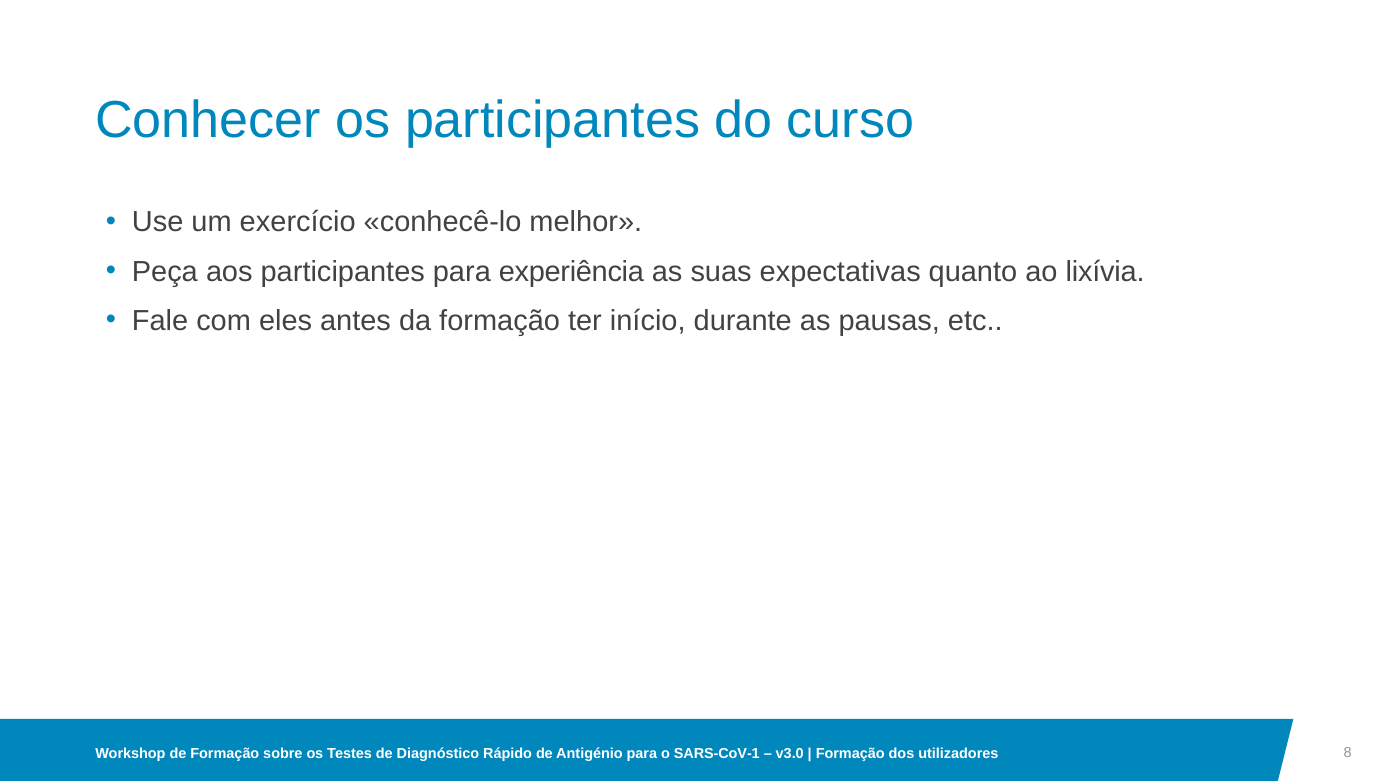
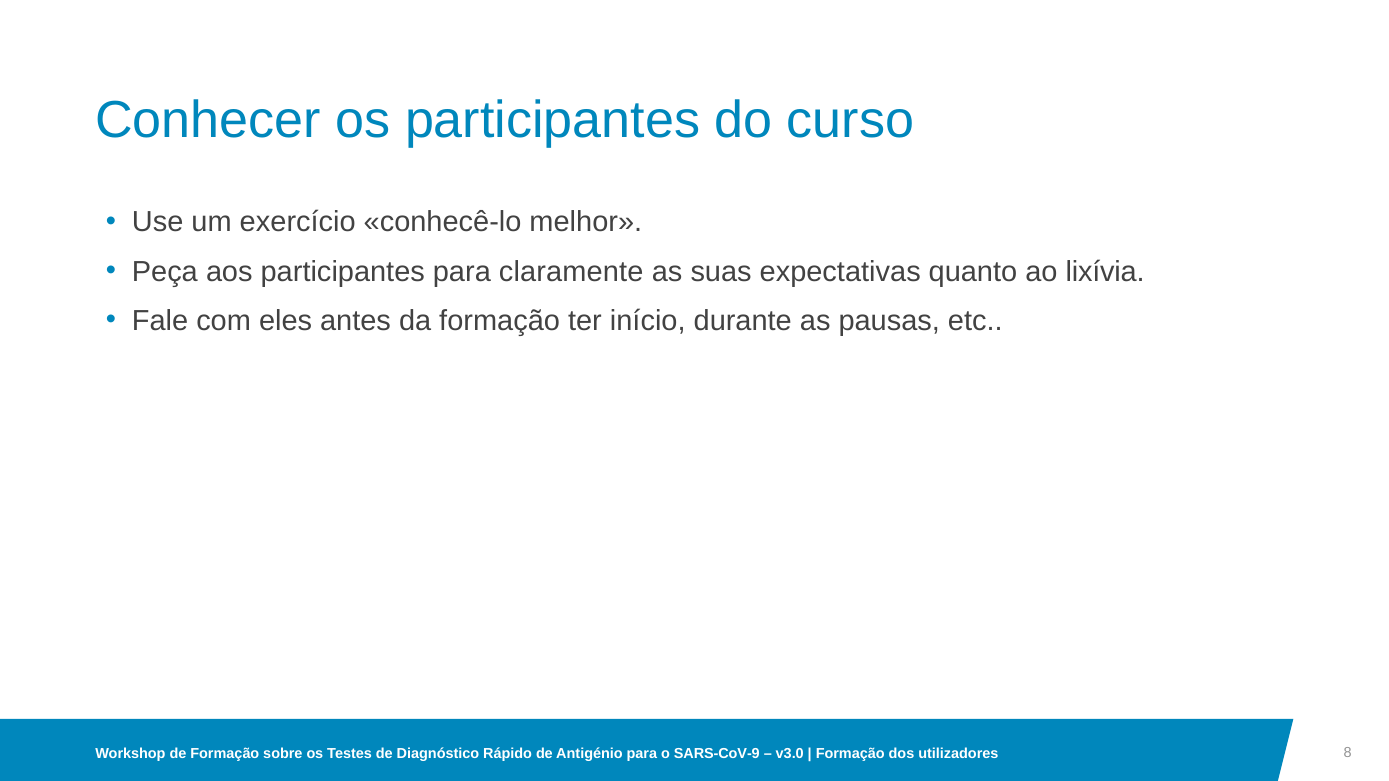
experiência: experiência -> claramente (571, 272)
SARS-CoV-1: SARS-CoV-1 -> SARS-CoV-9 (717, 754)
